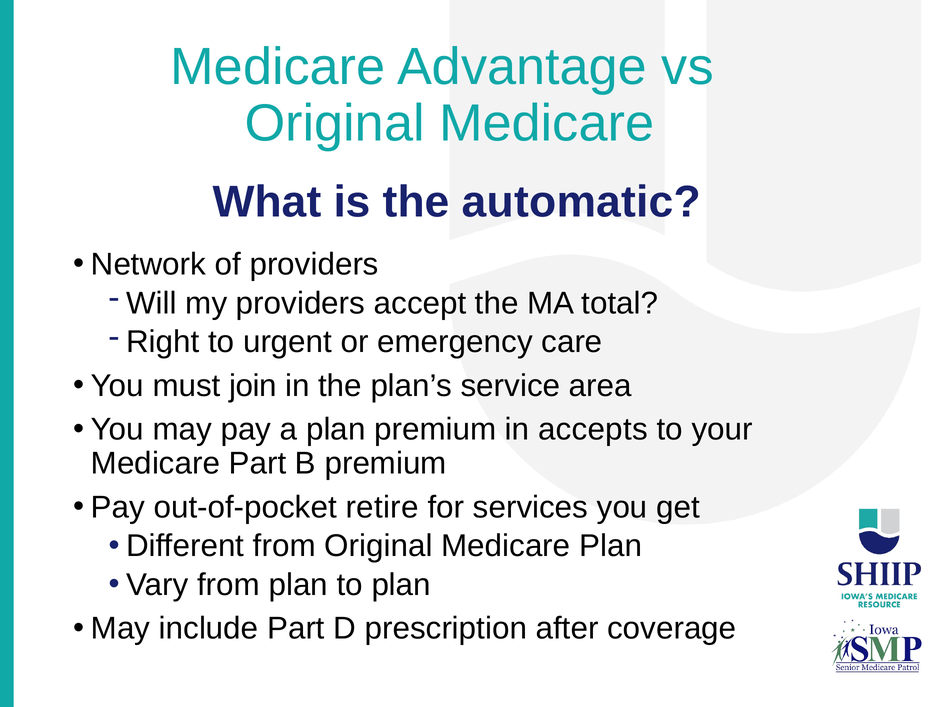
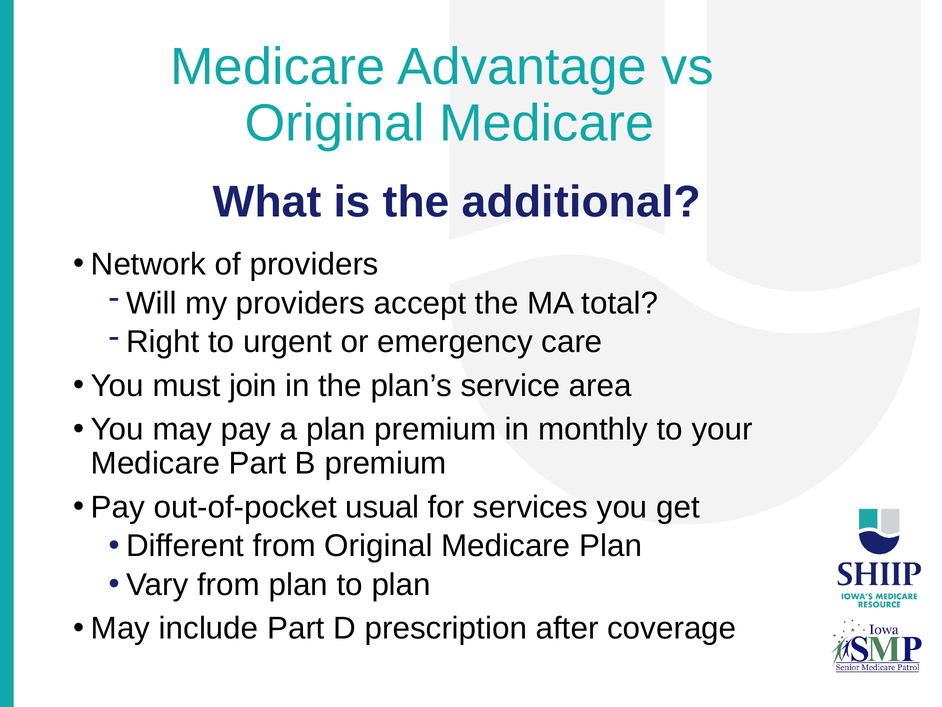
automatic: automatic -> additional (581, 202)
accepts: accepts -> monthly (593, 429)
retire: retire -> usual (382, 507)
